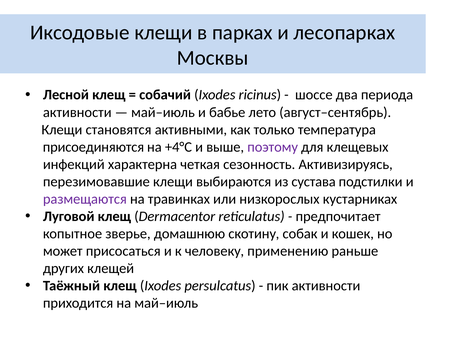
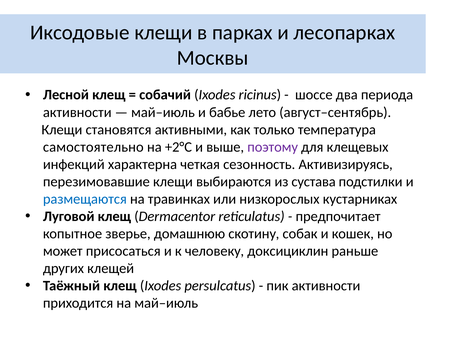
присоединяются: присоединяются -> самостоятельно (93, 147)
+4°C: +4°C -> +2°C (178, 147)
размещаются colour: purple -> blue (85, 199)
применению: применению -> доксициклин (288, 251)
